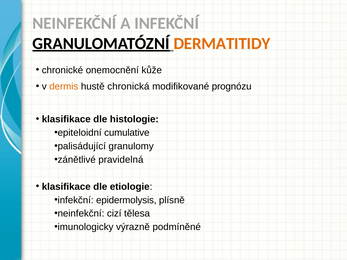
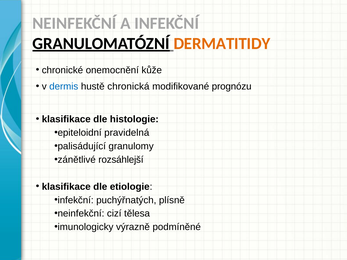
dermis colour: orange -> blue (64, 87)
cumulative: cumulative -> pravidelná (127, 133)
pravidelná: pravidelná -> rozsáhlejší (121, 160)
epidermolysis: epidermolysis -> puchýřnatých (126, 200)
